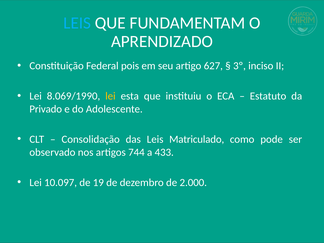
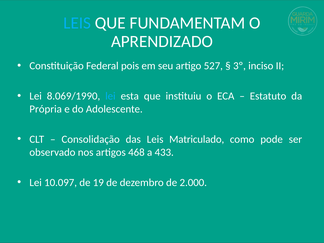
627: 627 -> 527 (213, 66)
lei colour: yellow -> light blue (110, 96)
Privado: Privado -> Própria (46, 109)
744: 744 -> 468 (136, 152)
